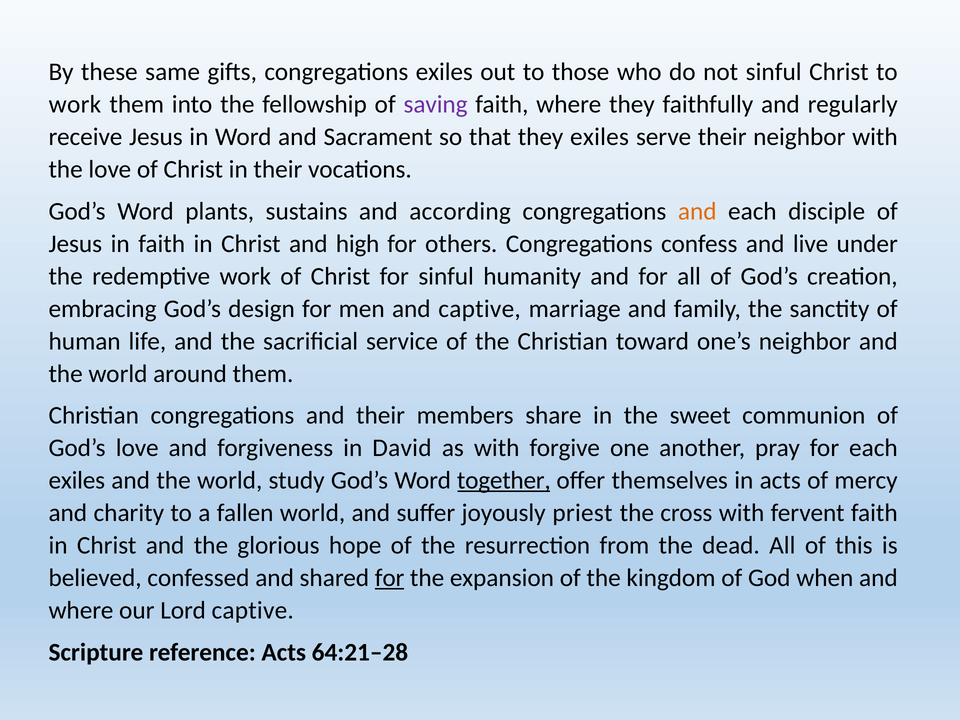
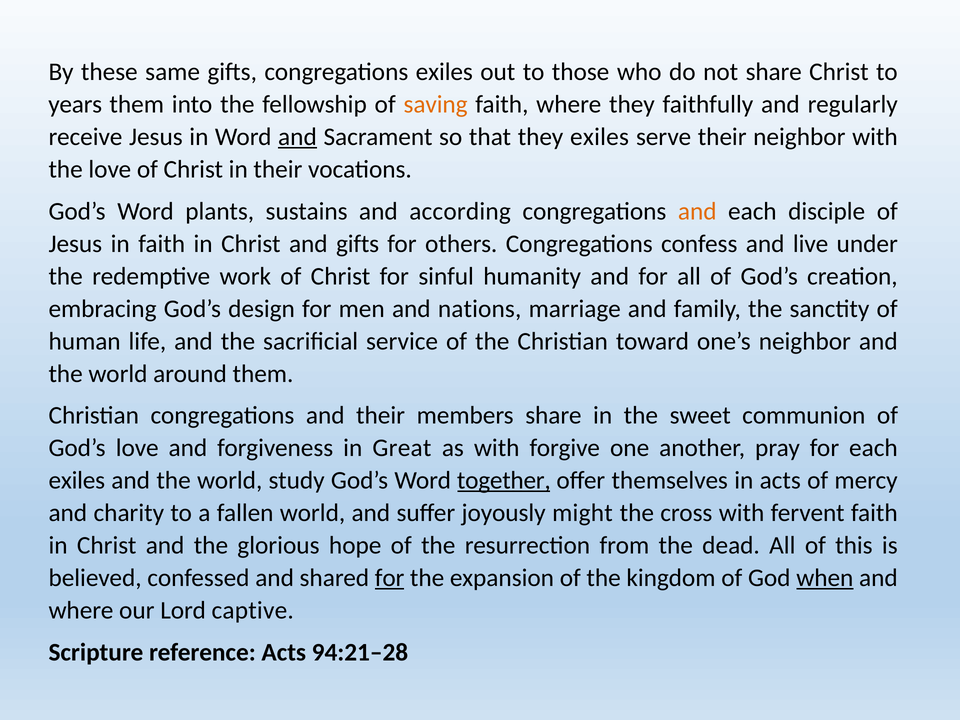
not sinful: sinful -> share (774, 72)
work: work -> years (75, 104)
saving colour: purple -> orange (436, 104)
and underline: none -> present (297, 137)
and high: high -> gifts (358, 244)
and captive: captive -> nations (480, 309)
David: David -> Great (402, 448)
priest: priest -> might (582, 513)
when underline: none -> present (825, 578)
64:21–28: 64:21–28 -> 94:21–28 (360, 652)
